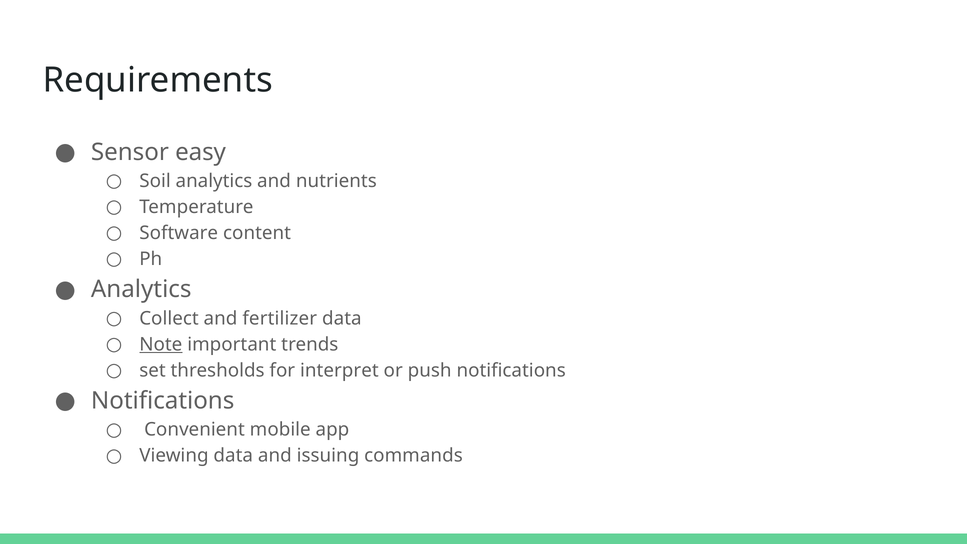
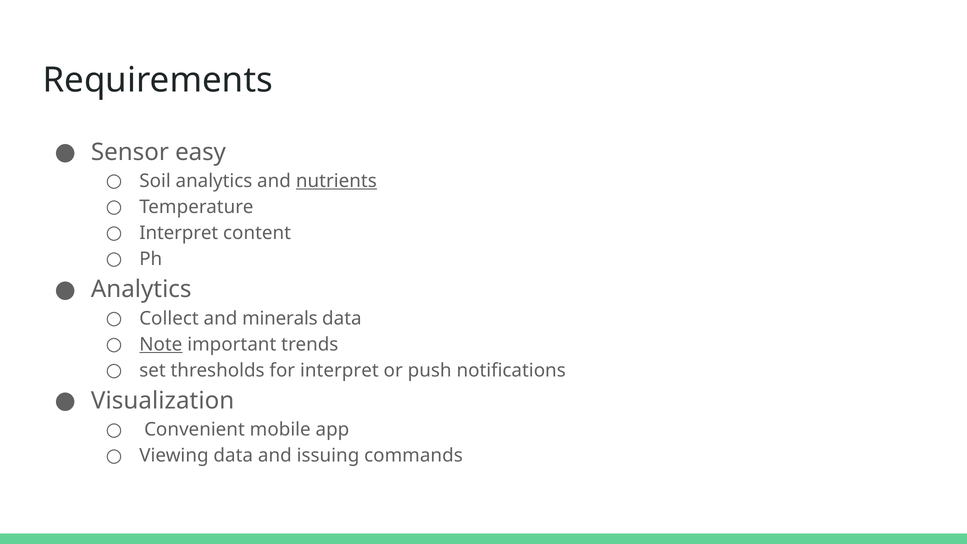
nutrients underline: none -> present (336, 181)
Software: Software -> Interpret (179, 233)
fertilizer: fertilizer -> minerals (280, 318)
Notifications: Notifications -> Visualization (163, 401)
